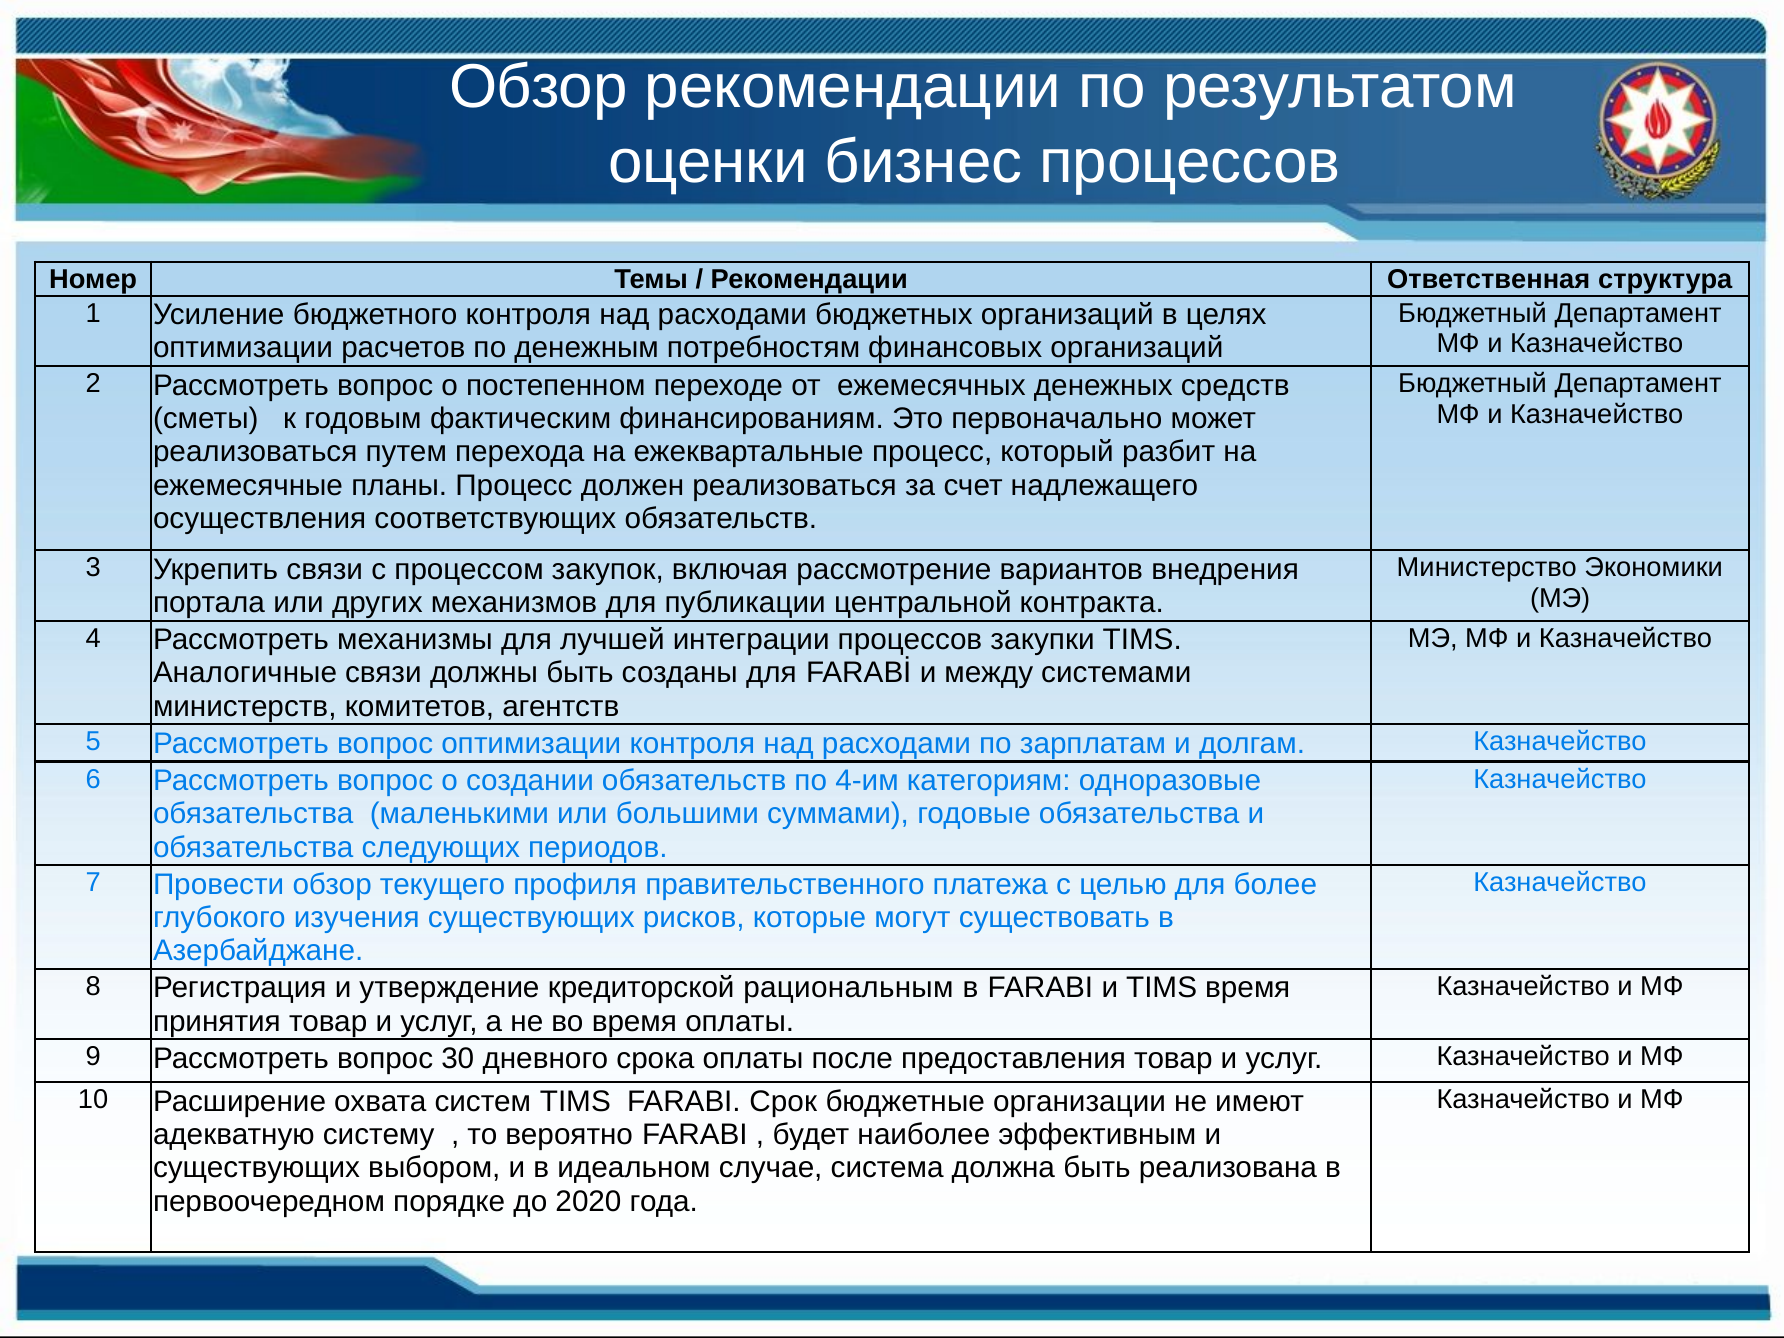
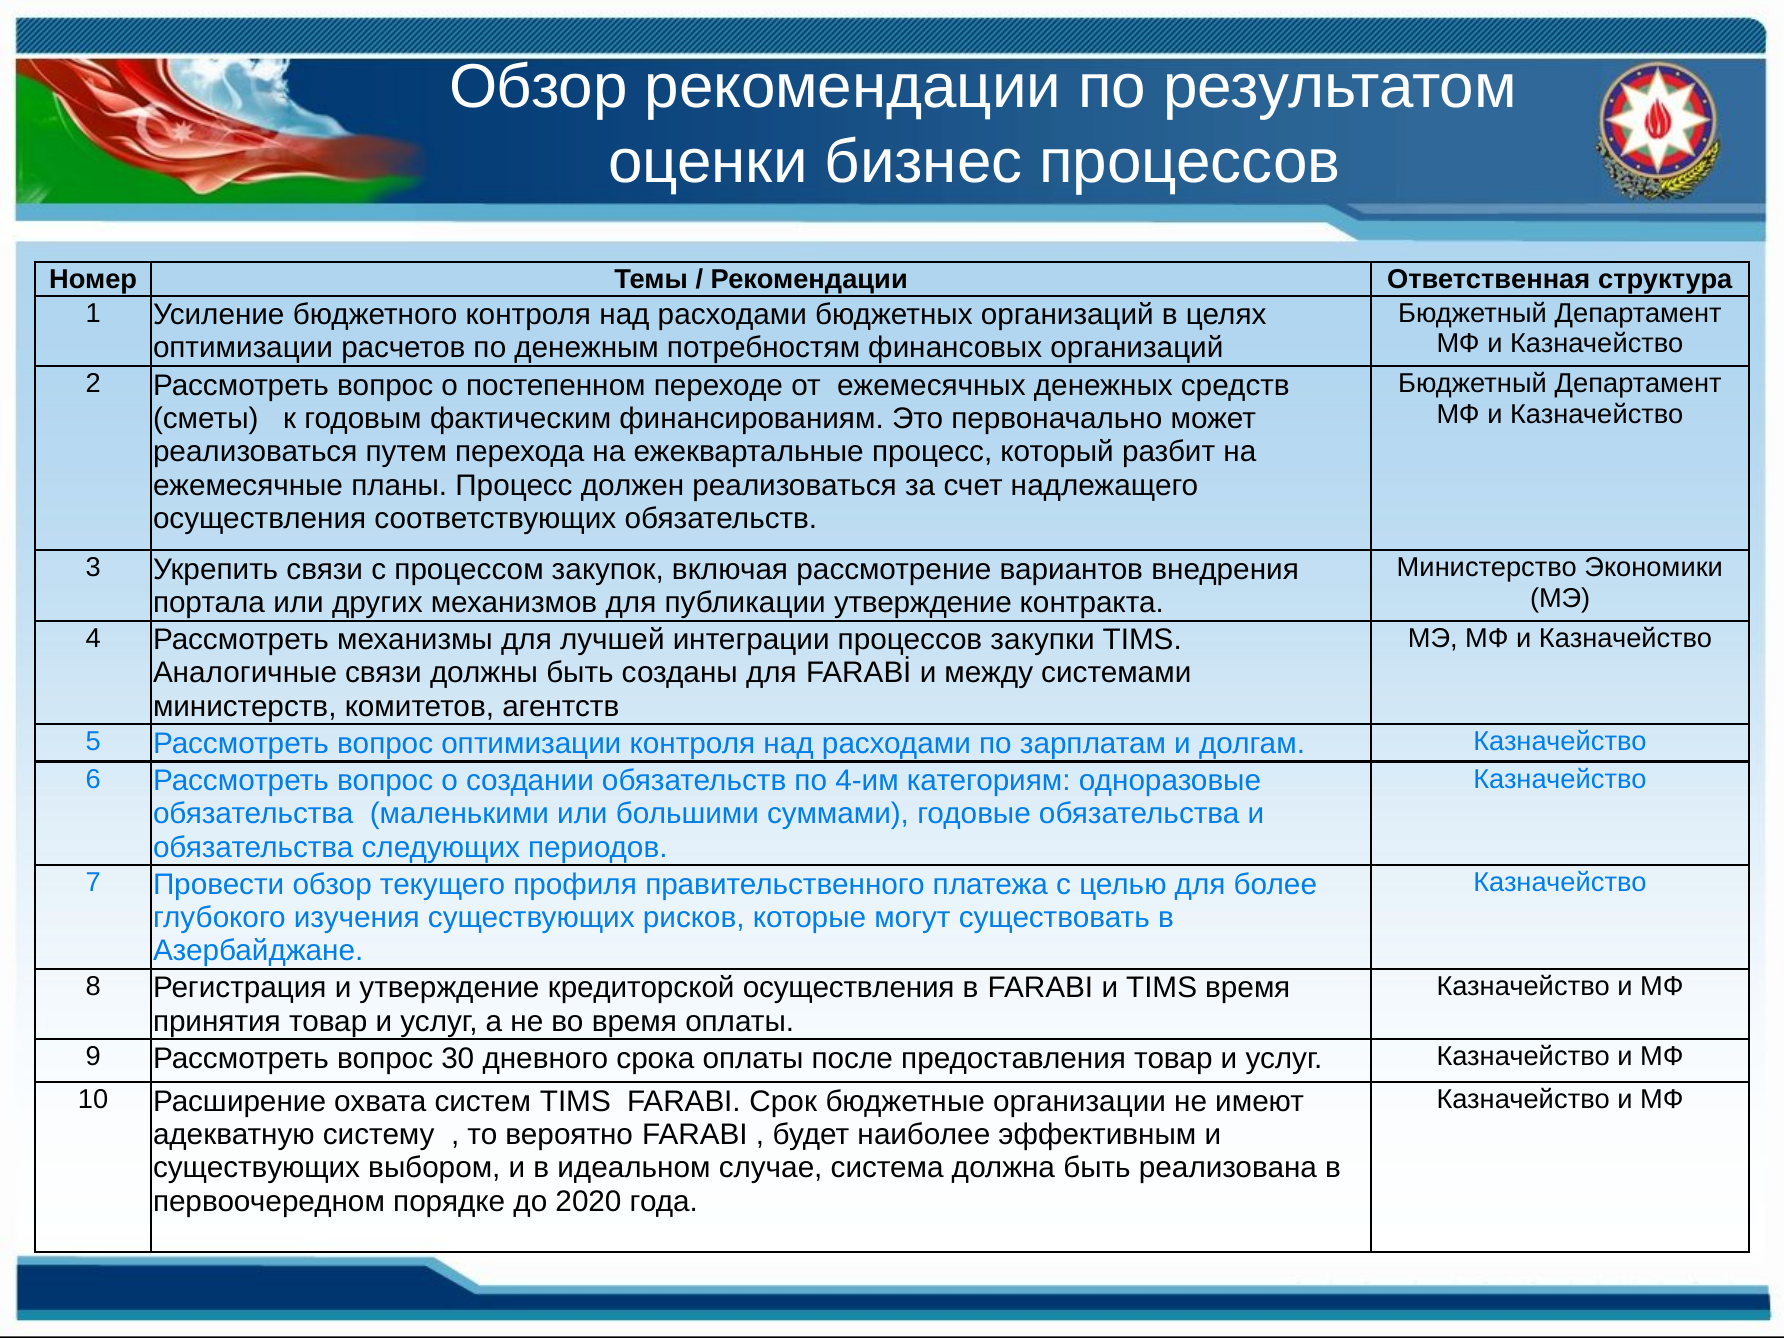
публикации центральной: центральной -> утверждение (923, 603)
кредиторской рациональным: рациональным -> осуществления (849, 988)
